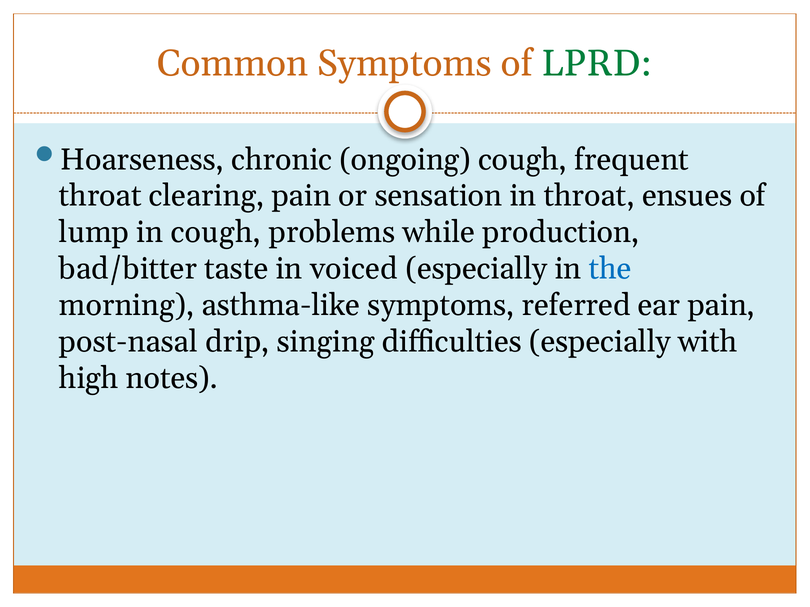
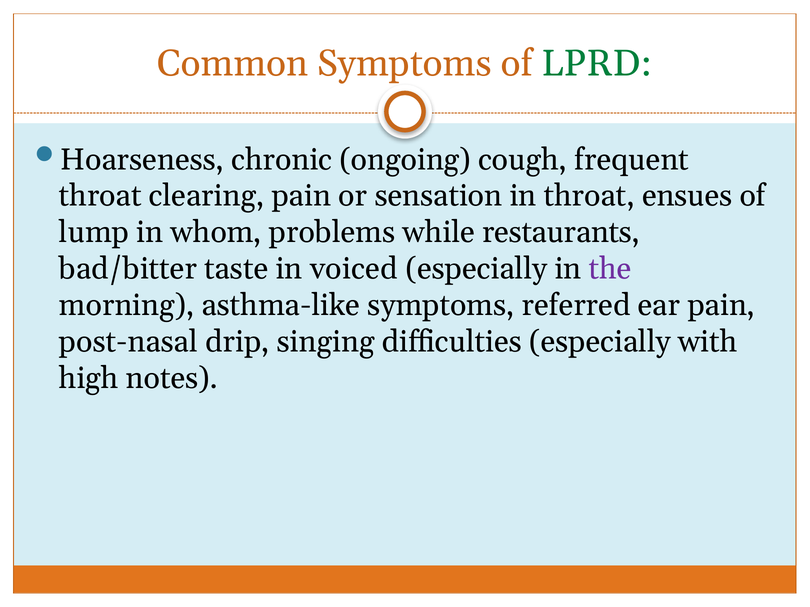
in cough: cough -> whom (216, 233)
production: production -> restaurants (561, 233)
the colour: blue -> purple (610, 269)
